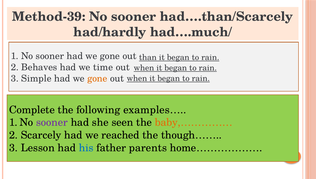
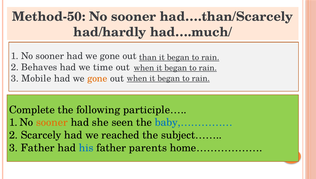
Method-39: Method-39 -> Method-50 (49, 17)
Simple: Simple -> Mobile (36, 79)
examples…: examples… -> participle… (155, 110)
sooner colour: purple -> orange (52, 123)
baby,…………… colour: orange -> blue (194, 123)
though……: though…… -> subject…… (191, 135)
3 Lesson: Lesson -> Father (38, 148)
